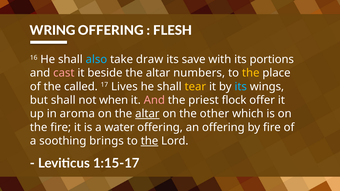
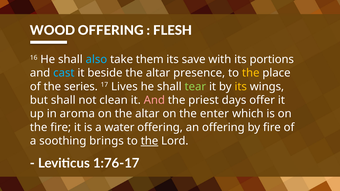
WRING: WRING -> WOOD (53, 30)
draw: draw -> them (150, 60)
cast colour: pink -> light blue (64, 73)
numbers: numbers -> presence (199, 73)
called: called -> series (81, 87)
tear colour: yellow -> light green (195, 87)
its colour: light blue -> yellow (241, 87)
when: when -> clean (114, 100)
flock: flock -> days (234, 100)
altar underline: present -> none (147, 114)
other: other -> enter (214, 114)
1:15-17: 1:15-17 -> 1:76-17 (116, 163)
